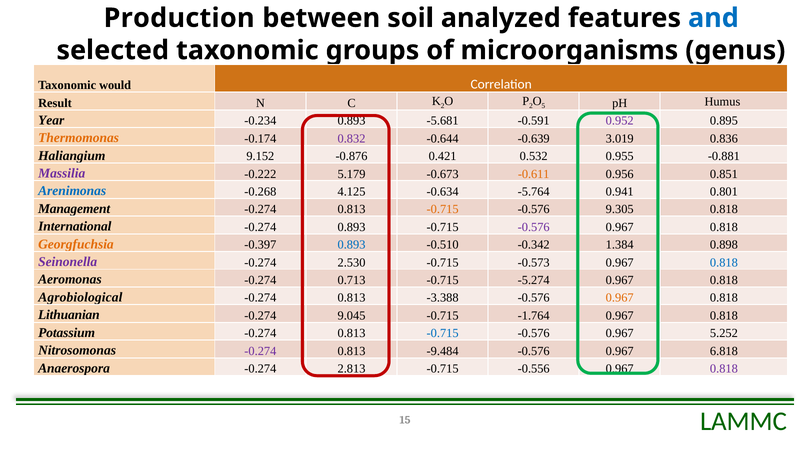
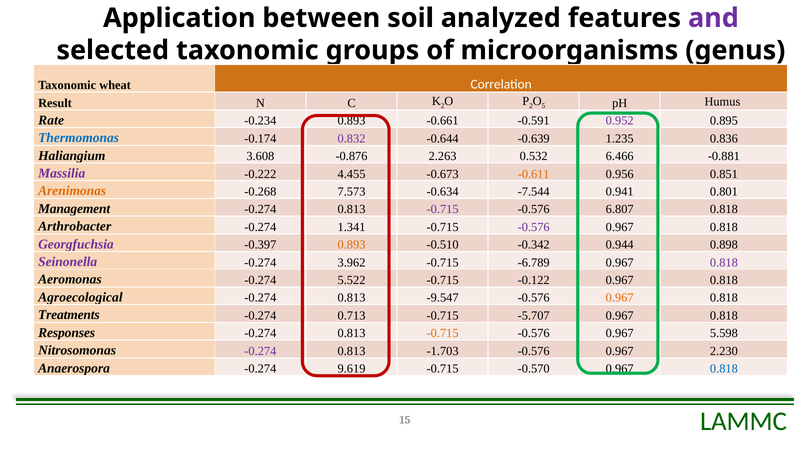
Production: Production -> Application (179, 18)
and colour: blue -> purple (713, 18)
would: would -> wheat (115, 85)
Year: Year -> Rate (51, 120)
-5.681: -5.681 -> -0.661 (443, 121)
Thermomonas colour: orange -> blue (79, 138)
3.019: 3.019 -> 1.235 (620, 139)
9.152: 9.152 -> 3.608 (260, 156)
0.421: 0.421 -> 2.263 (443, 156)
0.955: 0.955 -> 6.466 (620, 156)
5.179: 5.179 -> 4.455 (352, 174)
Arenimonas colour: blue -> orange (72, 191)
4.125: 4.125 -> 7.573 (352, 192)
-5.764: -5.764 -> -7.544 (534, 192)
-0.715 colour: orange -> purple (443, 210)
9.305: 9.305 -> 6.807 (620, 210)
International: International -> Arthrobacter (75, 227)
-0.274 0.893: 0.893 -> 1.341 (352, 227)
Georgfuchsia colour: orange -> purple (76, 244)
0.893 colour: blue -> orange (352, 245)
1.384: 1.384 -> 0.944 (620, 245)
2.530: 2.530 -> 3.962 (352, 263)
-0.573: -0.573 -> -6.789 (534, 263)
0.818 colour: blue -> purple (724, 263)
0.713: 0.713 -> 5.522 (352, 281)
-5.274: -5.274 -> -0.122 (534, 281)
Agrobiological: Agrobiological -> Agroecological (80, 298)
-3.388: -3.388 -> -9.547 (443, 298)
Lithuanian: Lithuanian -> Treatments (69, 315)
9.045: 9.045 -> 0.713 (352, 316)
-1.764: -1.764 -> -5.707 (534, 316)
Potassium: Potassium -> Responses (67, 333)
-0.715 colour: blue -> orange (443, 334)
5.252: 5.252 -> 5.598 (724, 334)
-9.484: -9.484 -> -1.703 (443, 351)
6.818: 6.818 -> 2.230 (724, 351)
2.813: 2.813 -> 9.619 (352, 369)
-0.556: -0.556 -> -0.570 (534, 369)
0.818 colour: purple -> blue (724, 369)
